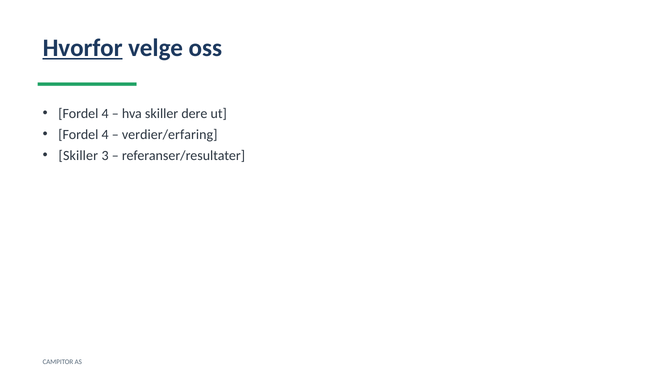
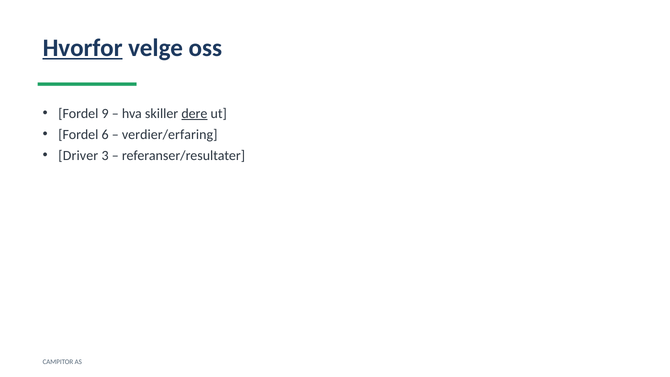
4: 4 -> 9 (105, 113)
dere underline: none -> present (194, 113)
4: 4 -> 6 (105, 134)
Skiller: Skiller -> Driver (78, 155)
